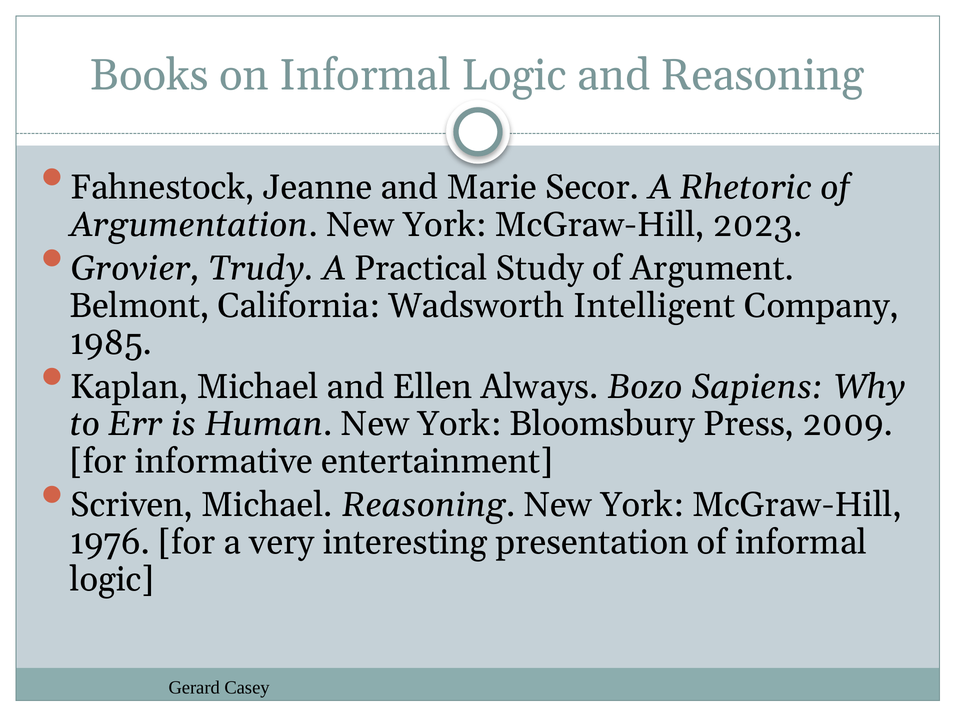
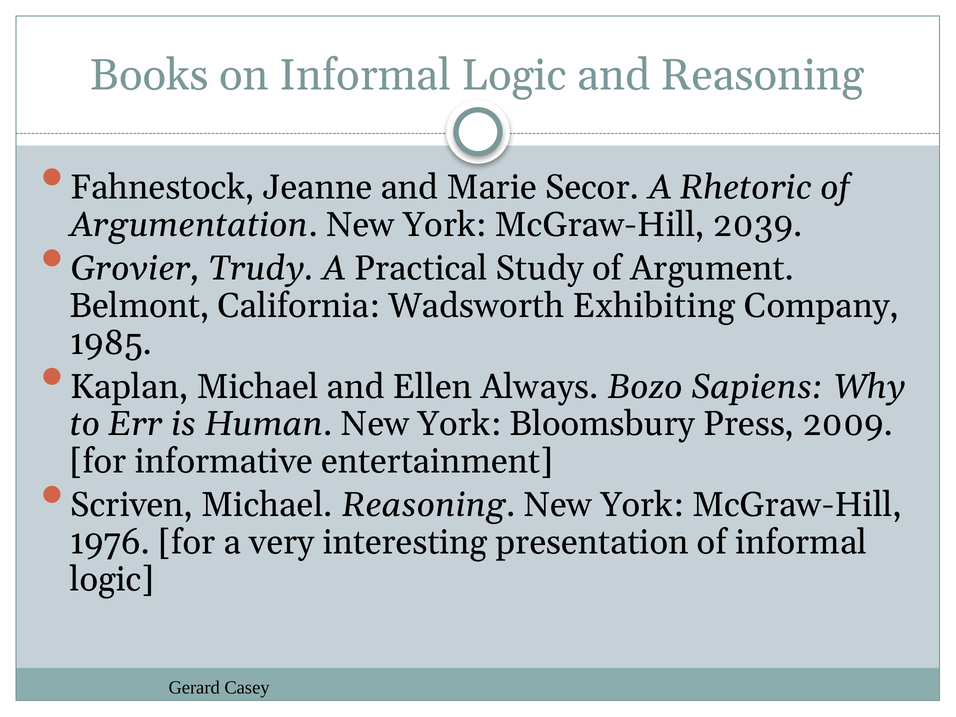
2023: 2023 -> 2039 (758, 225)
Intelligent: Intelligent -> Exhibiting (654, 306)
